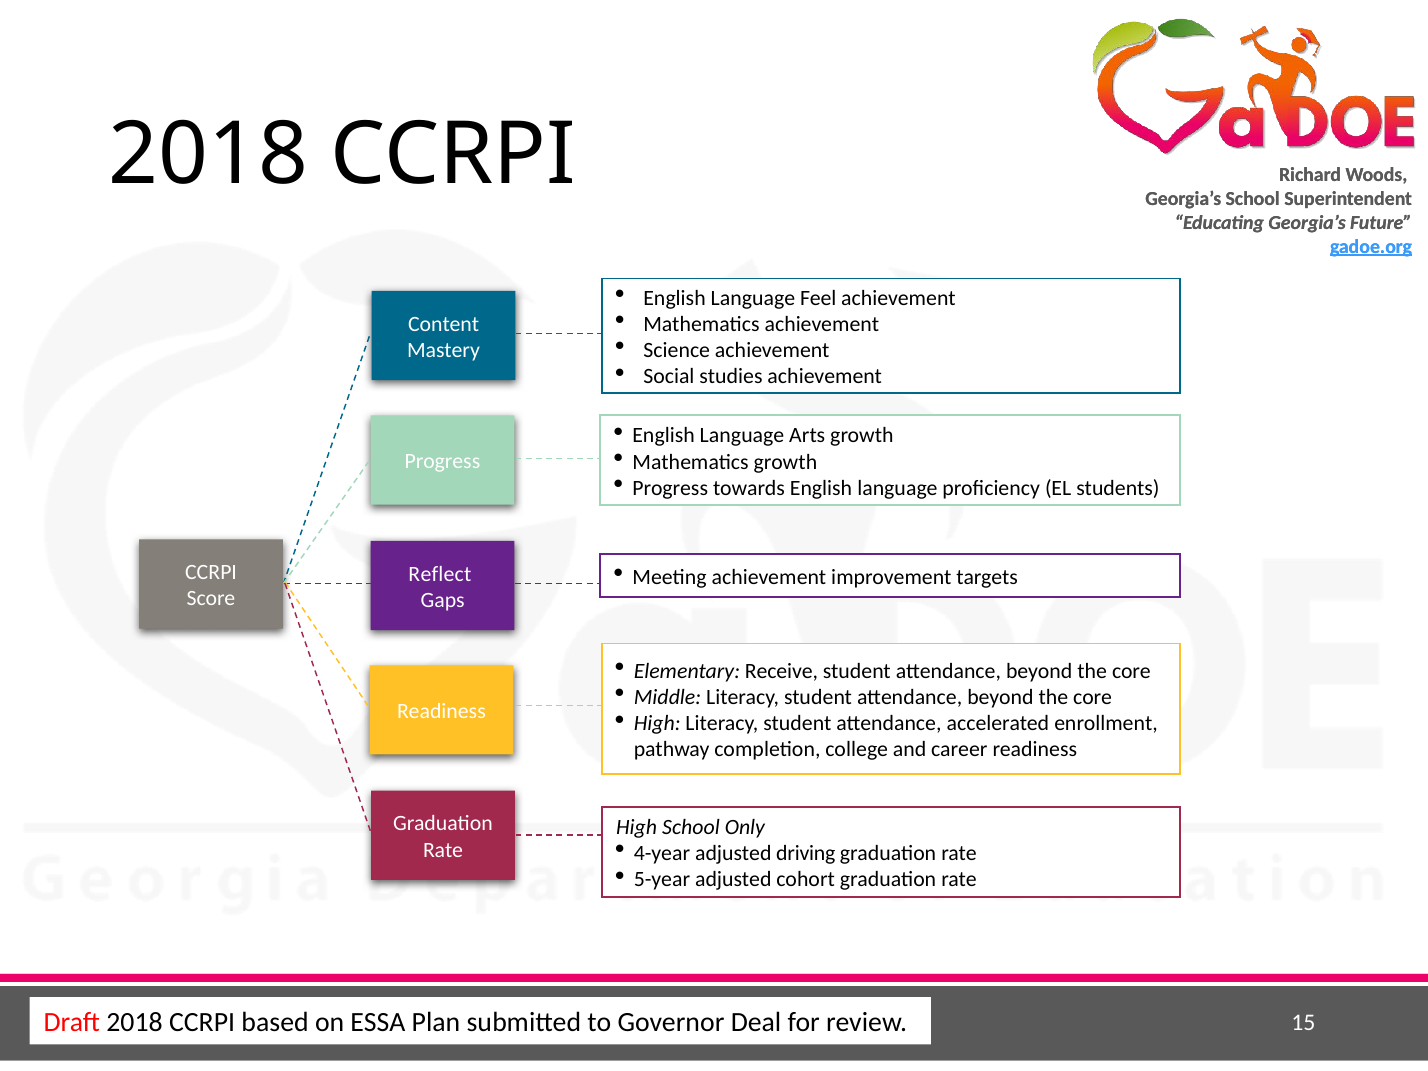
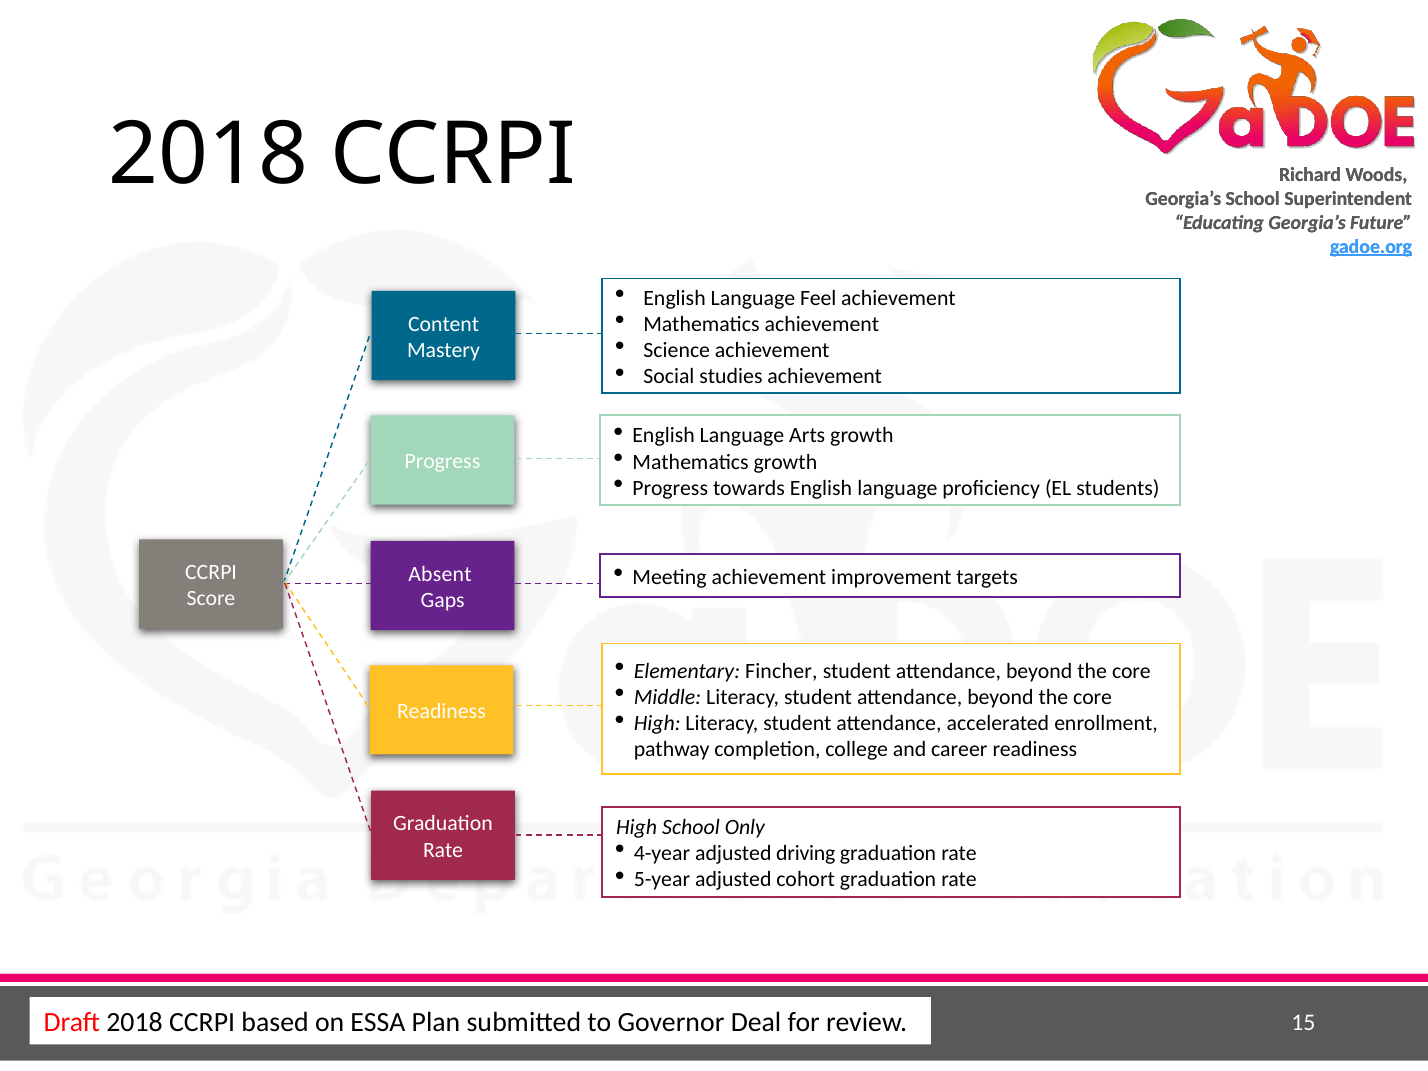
Reflect: Reflect -> Absent (440, 574)
Receive: Receive -> Fincher (781, 671)
